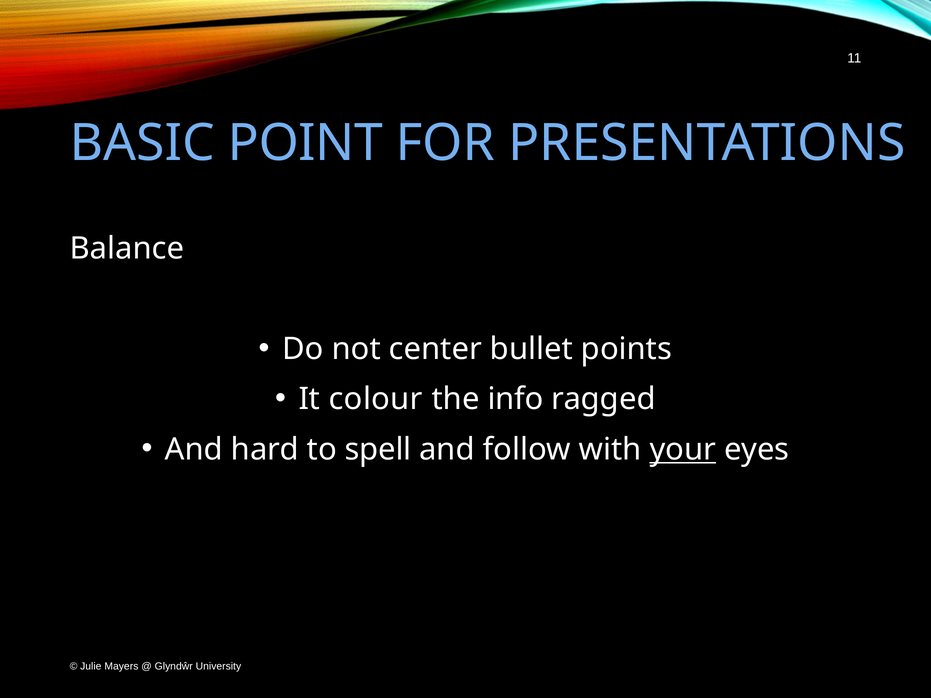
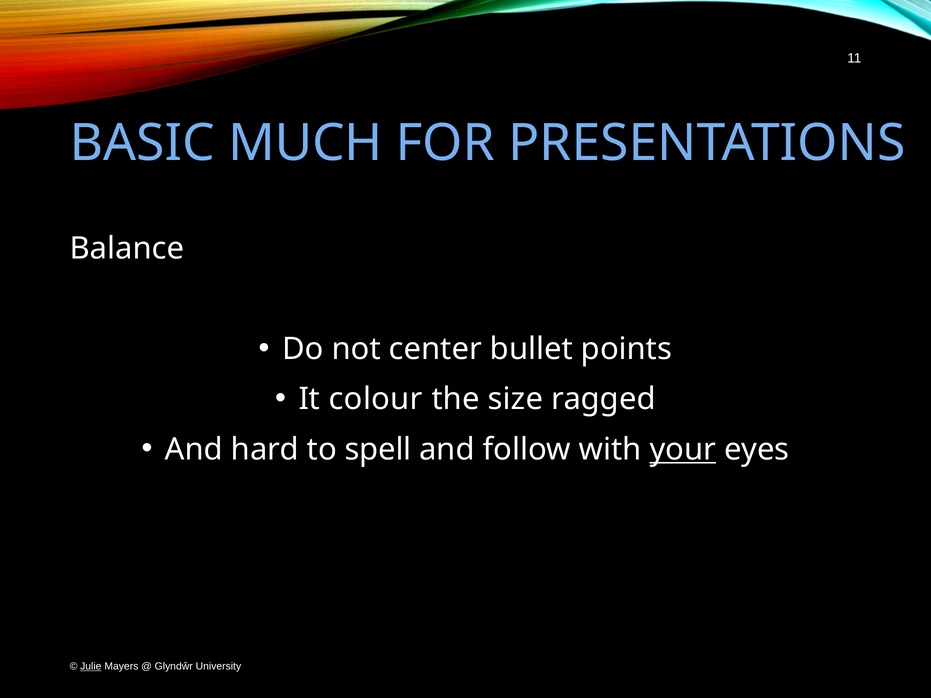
POINT: POINT -> MUCH (305, 143)
info: info -> size (515, 399)
Julie underline: none -> present (91, 666)
